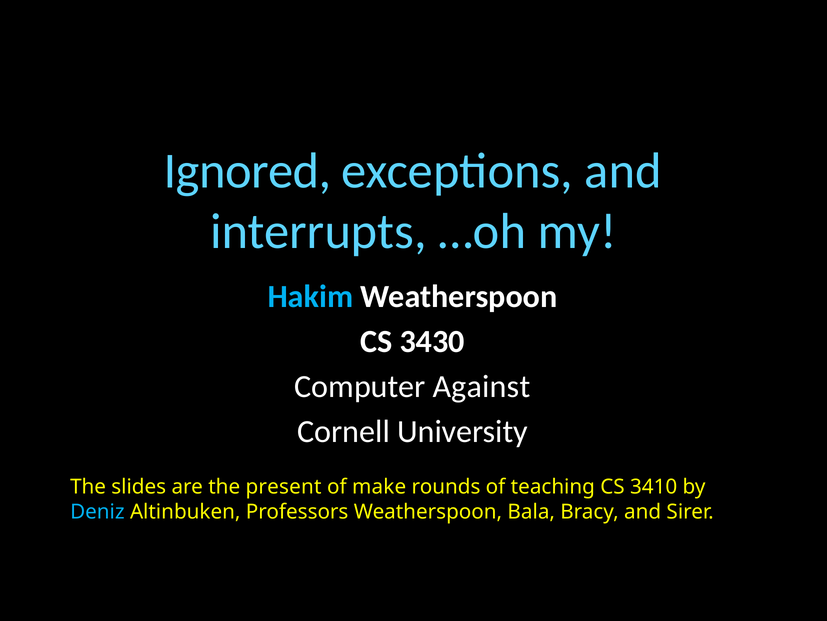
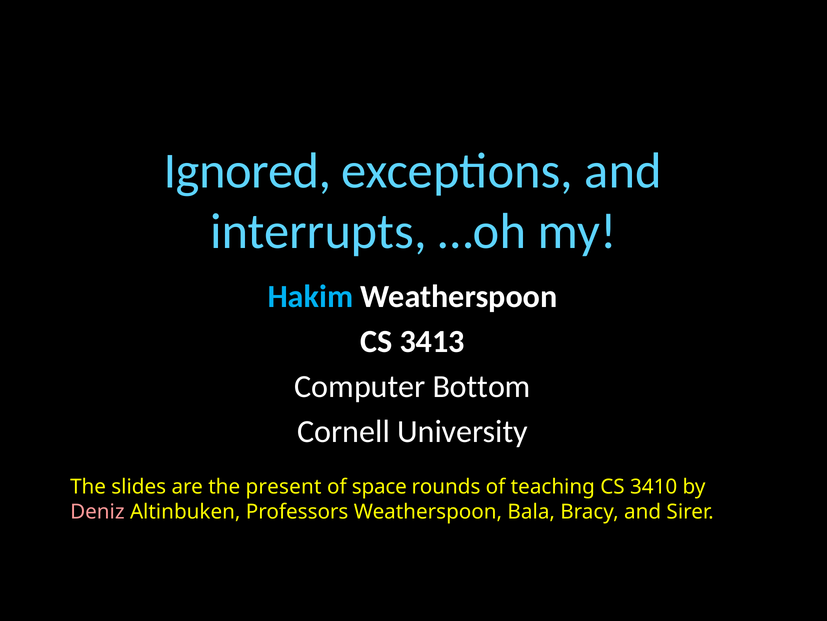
3430: 3430 -> 3413 (432, 341)
Against: Against -> Bottom (482, 386)
make: make -> space (379, 487)
Deniz colour: light blue -> pink (97, 511)
